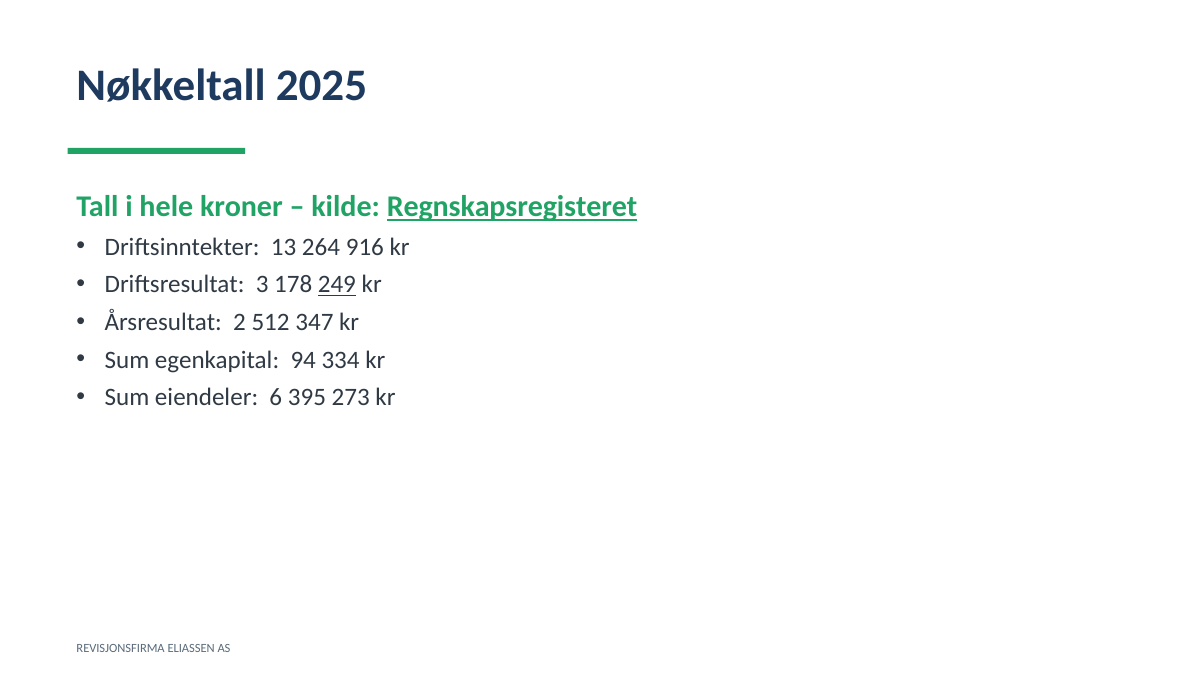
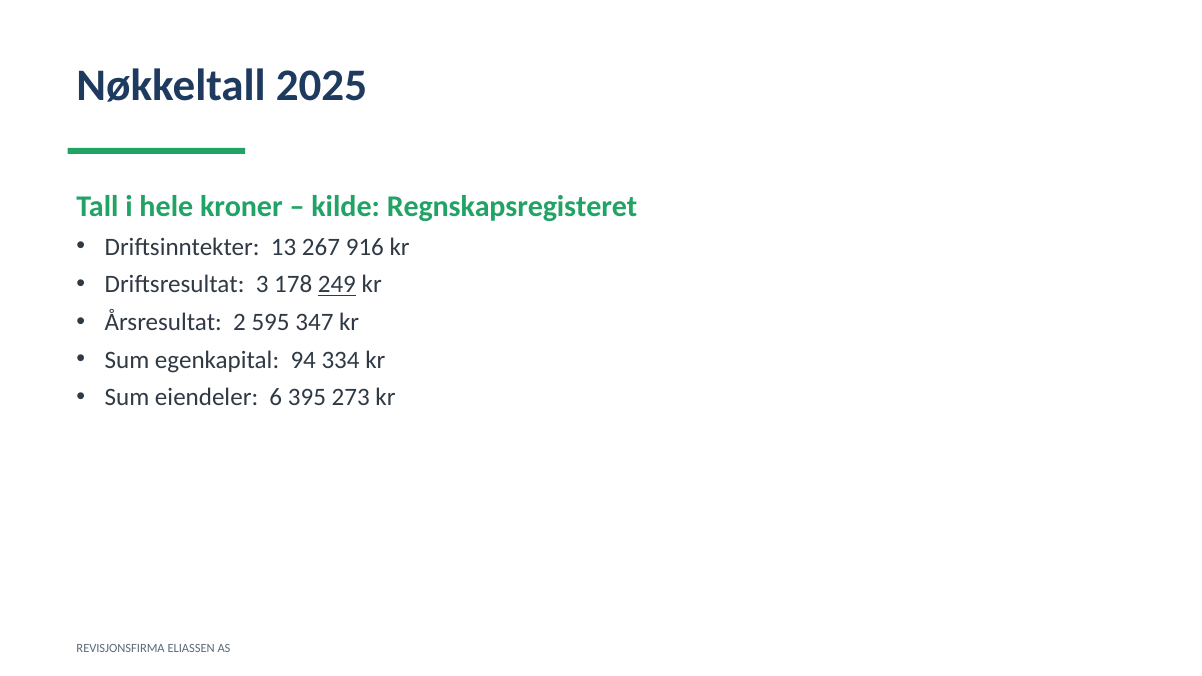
Regnskapsregisteret underline: present -> none (512, 207)
264: 264 -> 267 (321, 247)
512: 512 -> 595 (271, 322)
